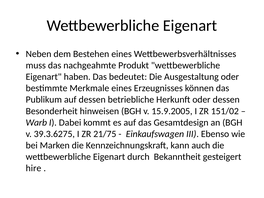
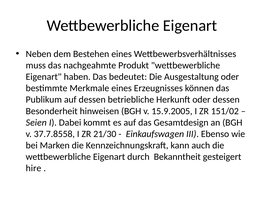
Warb: Warb -> Seien (36, 123)
39.3.6275: 39.3.6275 -> 37.7.8558 (54, 134)
21/75: 21/75 -> 21/30 (105, 134)
